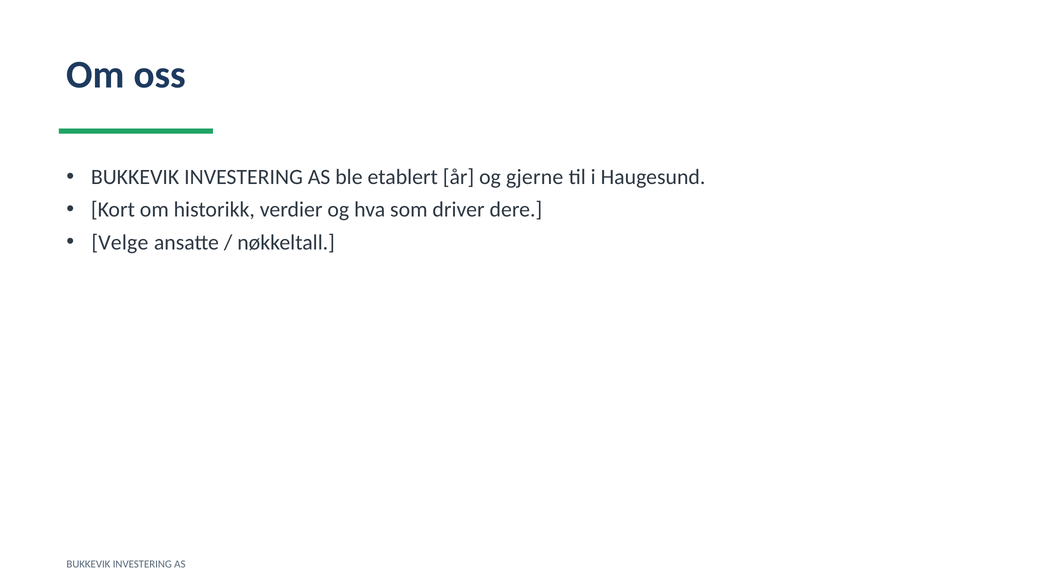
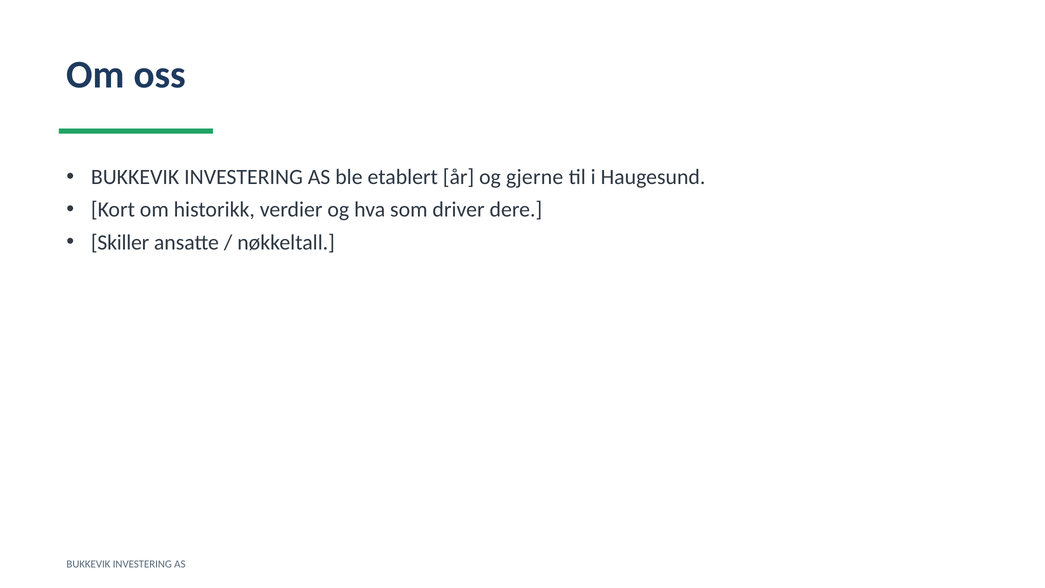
Velge: Velge -> Skiller (120, 242)
